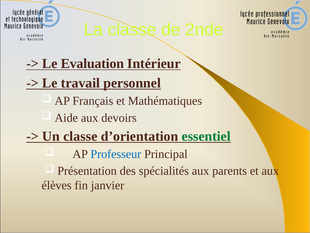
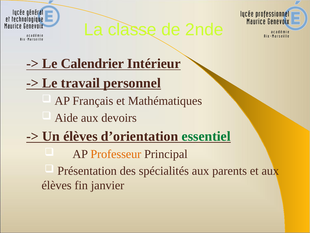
Evaluation: Evaluation -> Calendrier (92, 64)
Un classe: classe -> élèves (80, 136)
Professeur colour: blue -> orange (116, 154)
